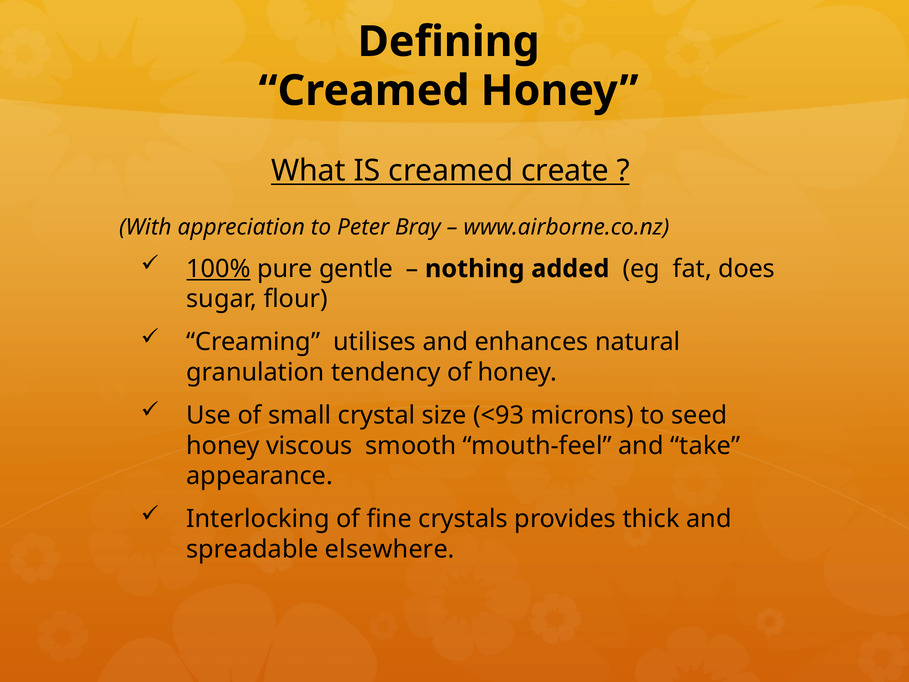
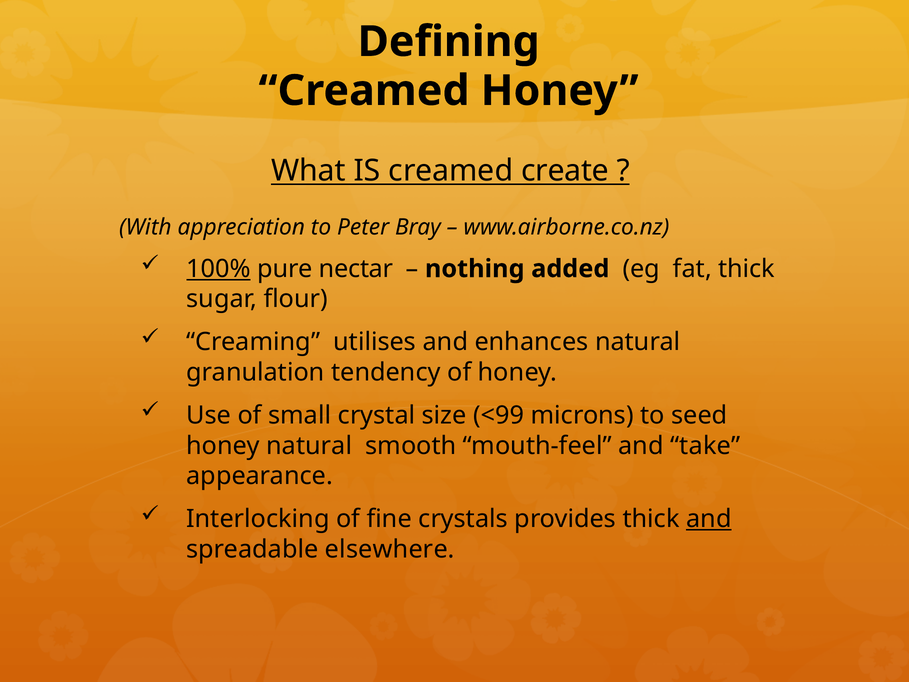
gentle: gentle -> nectar (356, 269)
fat does: does -> thick (747, 269)
<93: <93 -> <99 (499, 415)
honey viscous: viscous -> natural (309, 446)
and underline: none -> present (709, 519)
